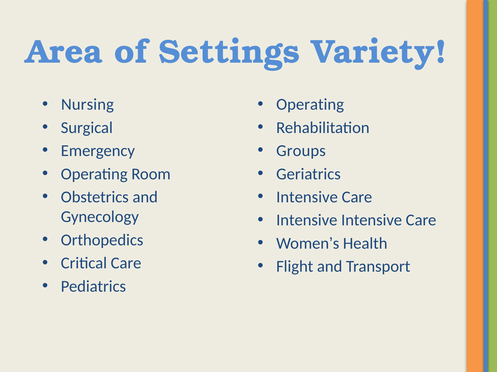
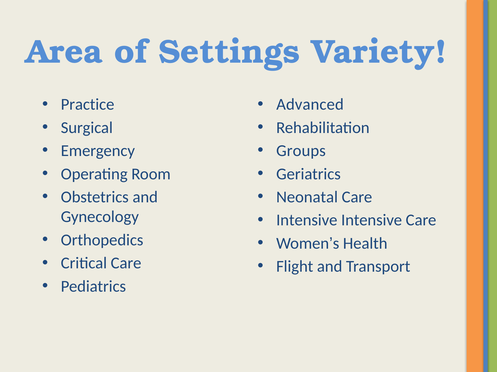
Nursing: Nursing -> Practice (88, 105)
Operating: Operating -> Advanced (310, 105)
Intensive: Intensive -> Neonatal (307, 197)
